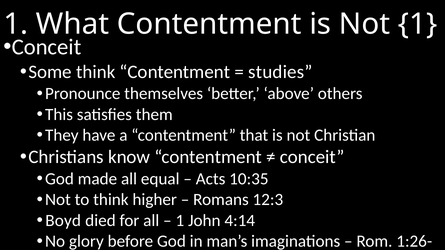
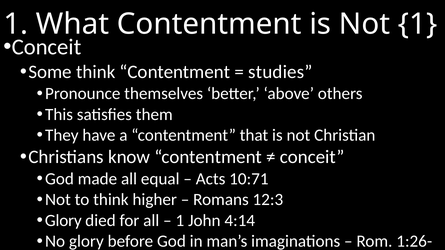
10:35: 10:35 -> 10:71 (249, 179)
Boyd: Boyd -> Glory (63, 221)
